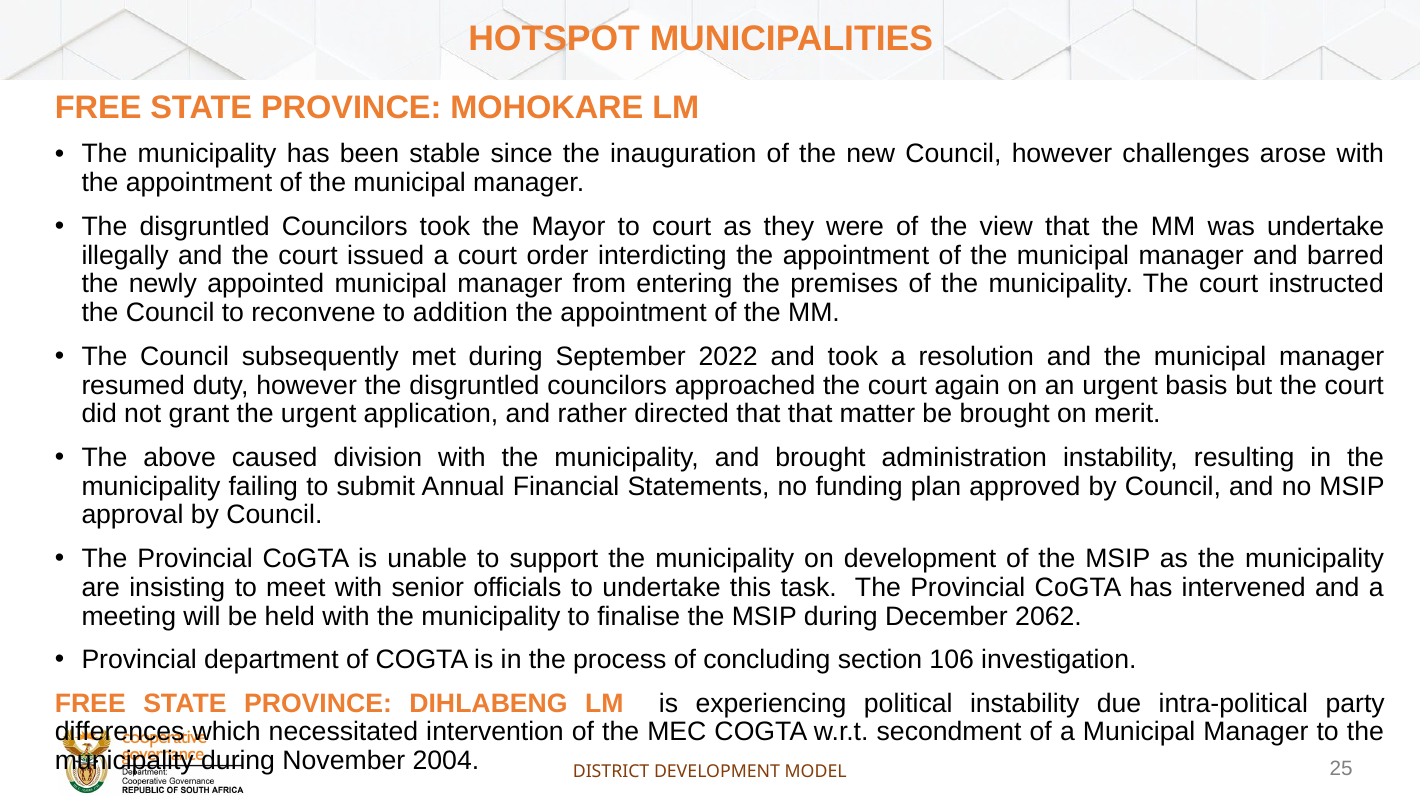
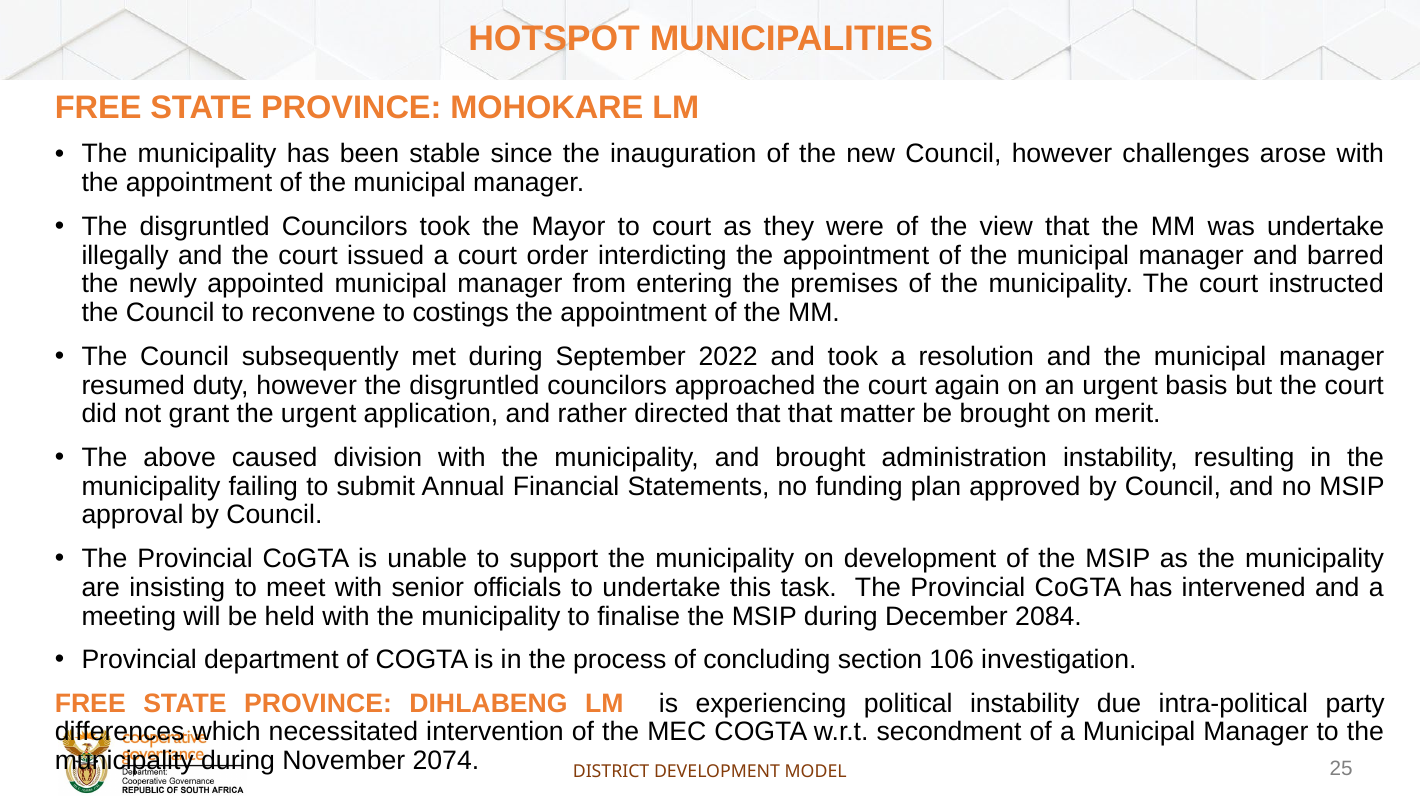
addition: addition -> costings (461, 313)
2062: 2062 -> 2084 (1049, 616)
2004: 2004 -> 2074 (446, 761)
